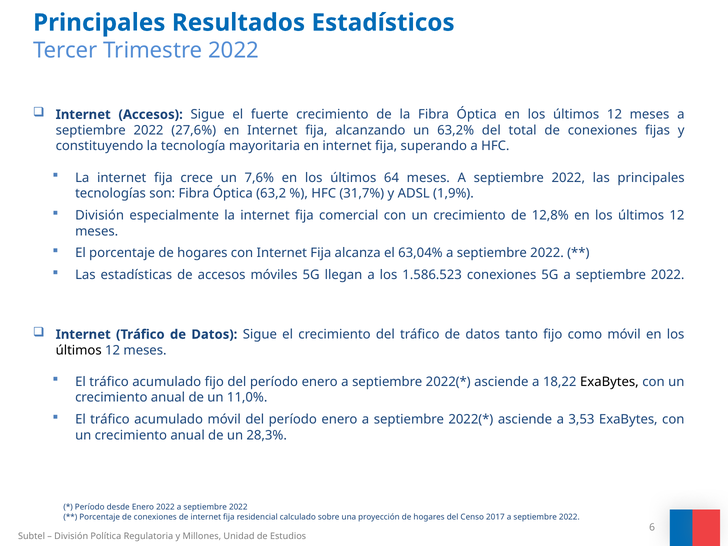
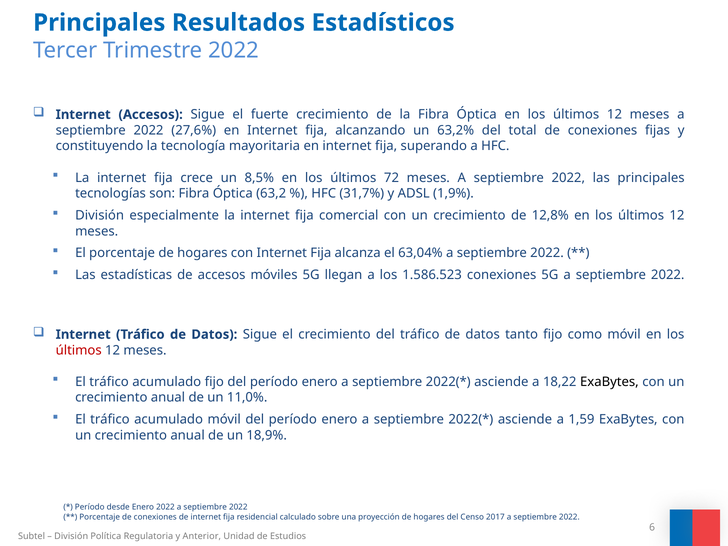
7,6%: 7,6% -> 8,5% (259, 178)
64: 64 -> 72 (392, 178)
últimos colour: black -> red (79, 350)
3,53: 3,53 -> 1,59 (581, 419)
28,3%: 28,3% -> 18,9% (267, 435)
Millones: Millones -> Anterior (202, 536)
